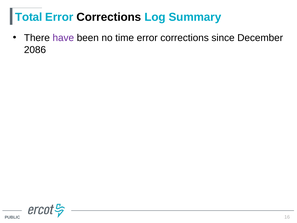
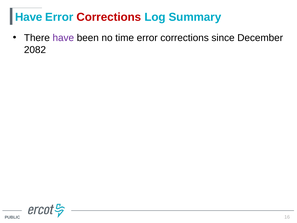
Total: Total -> Have (29, 17)
Corrections colour: black -> red (109, 17)
2086: 2086 -> 2082 (35, 50)
